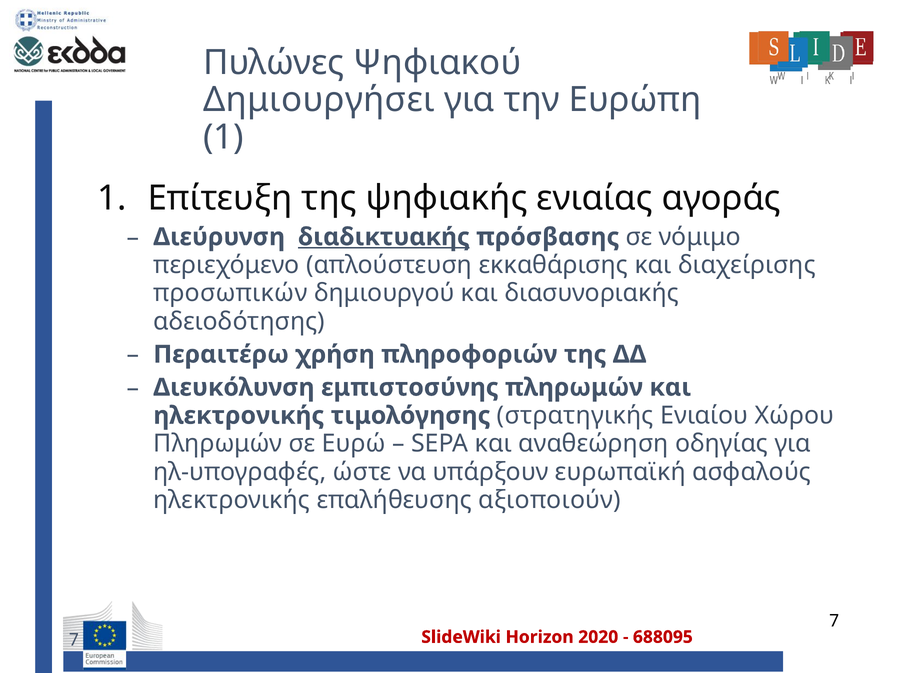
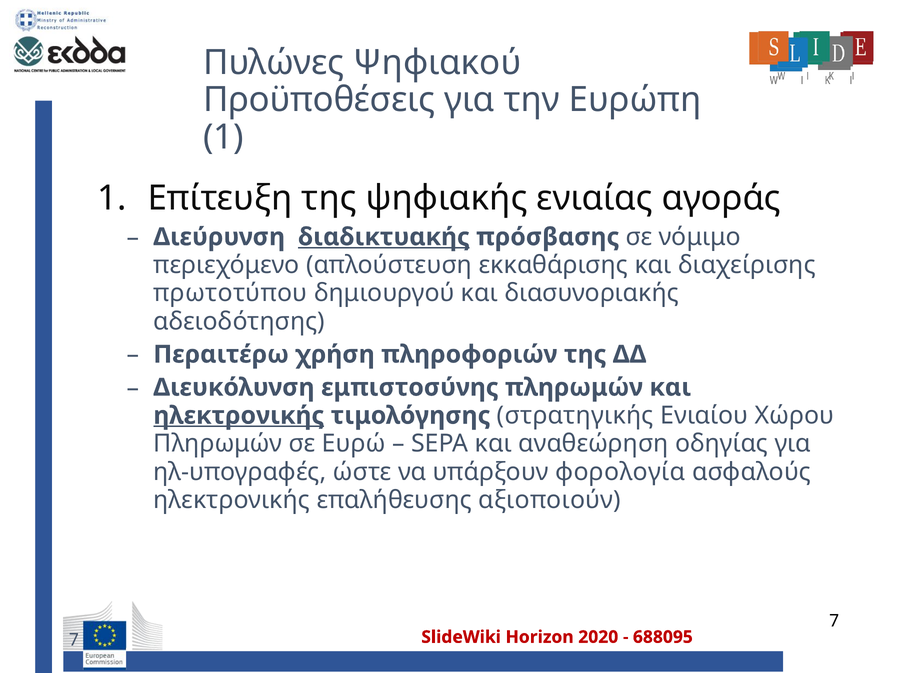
Δημιουργήσει: Δημιουργήσει -> Προϋποθέσεις (319, 100)
προσωπικών: προσωπικών -> πρωτοτύπου (230, 293)
ηλεκτρονικής underline: none -> present (239, 415)
ευρωπαϊκή: ευρωπαϊκή -> φορολογία (620, 472)
